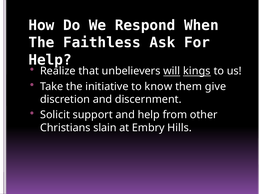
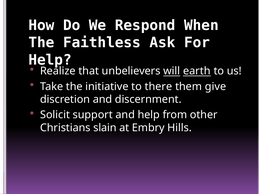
kings: kings -> earth (197, 71)
know: know -> there (158, 87)
